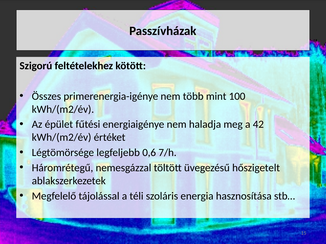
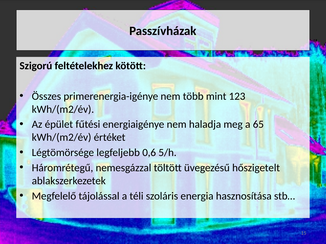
100: 100 -> 123 (237, 96)
42: 42 -> 65 (258, 125)
7/h: 7/h -> 5/h (168, 153)
